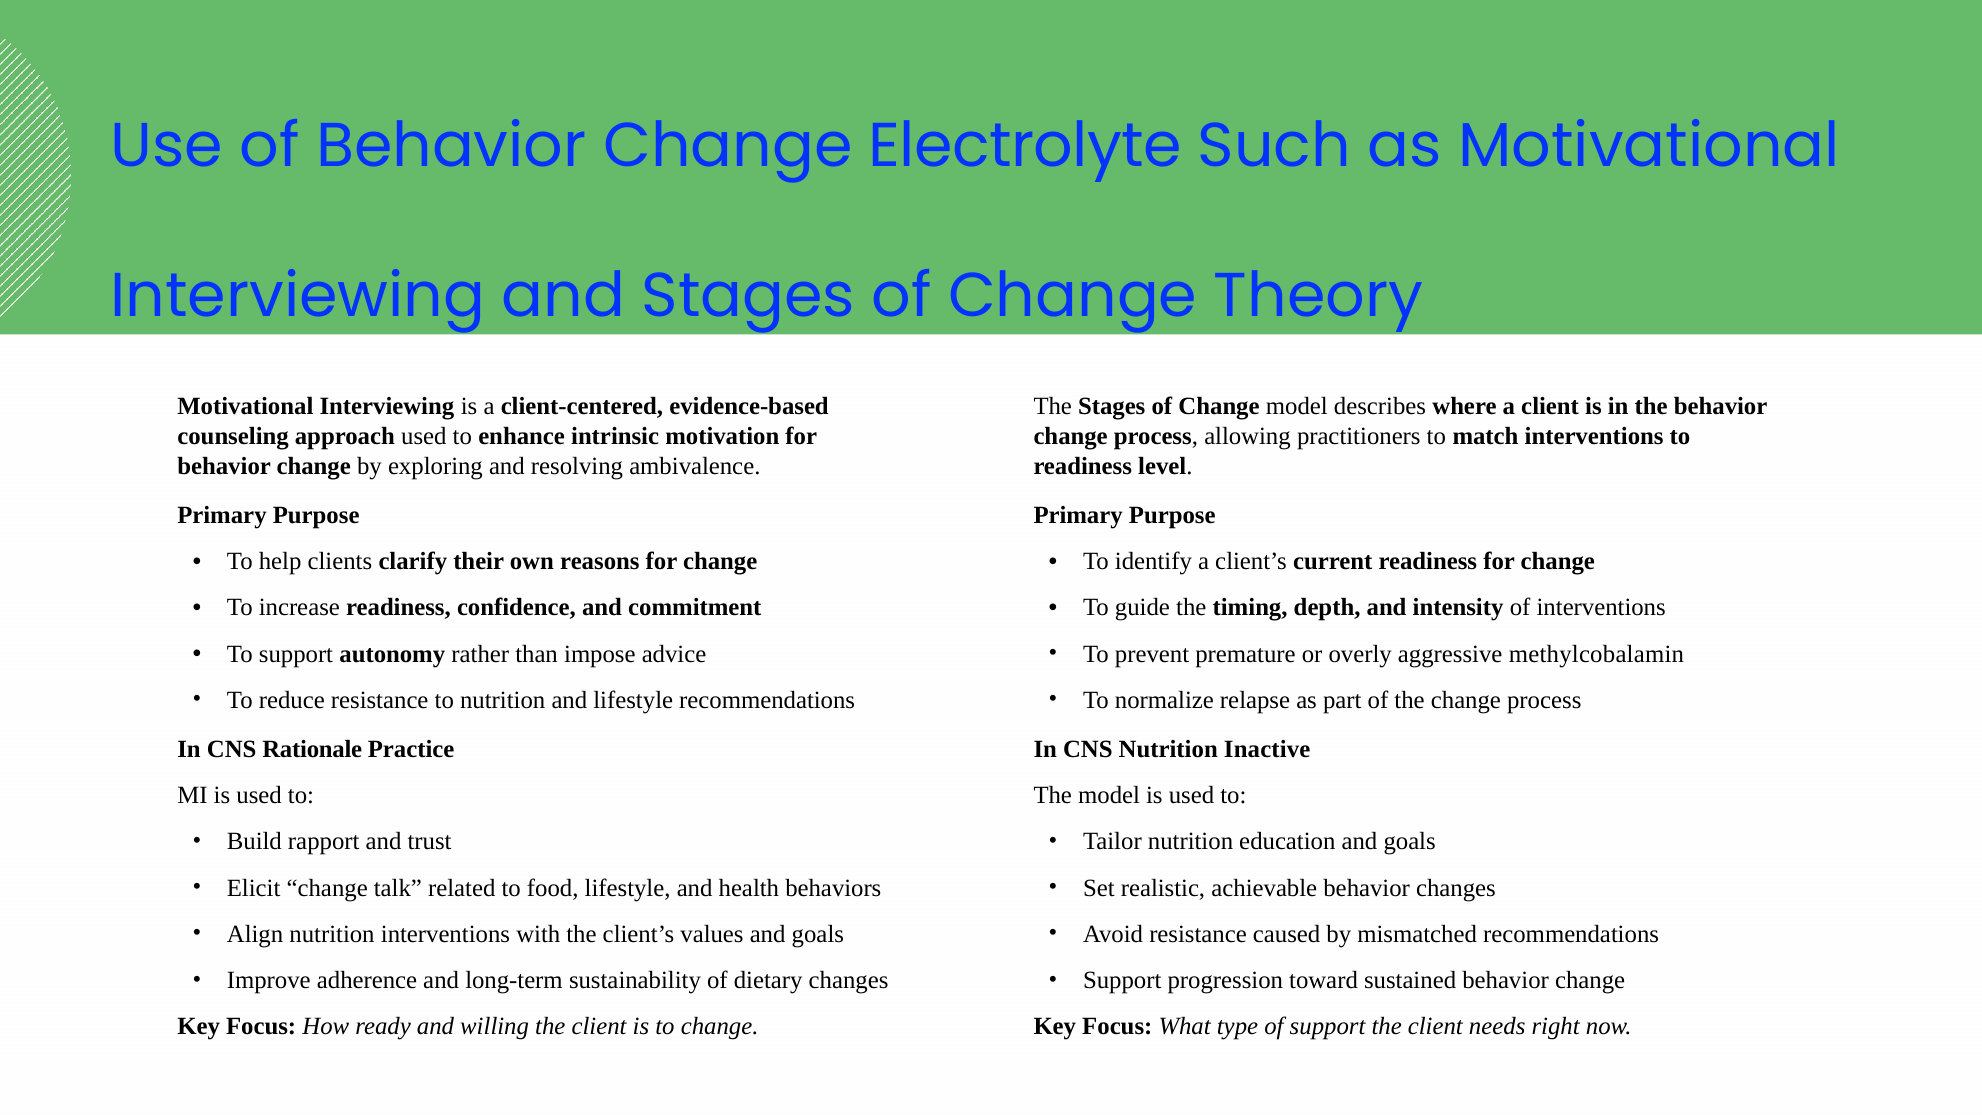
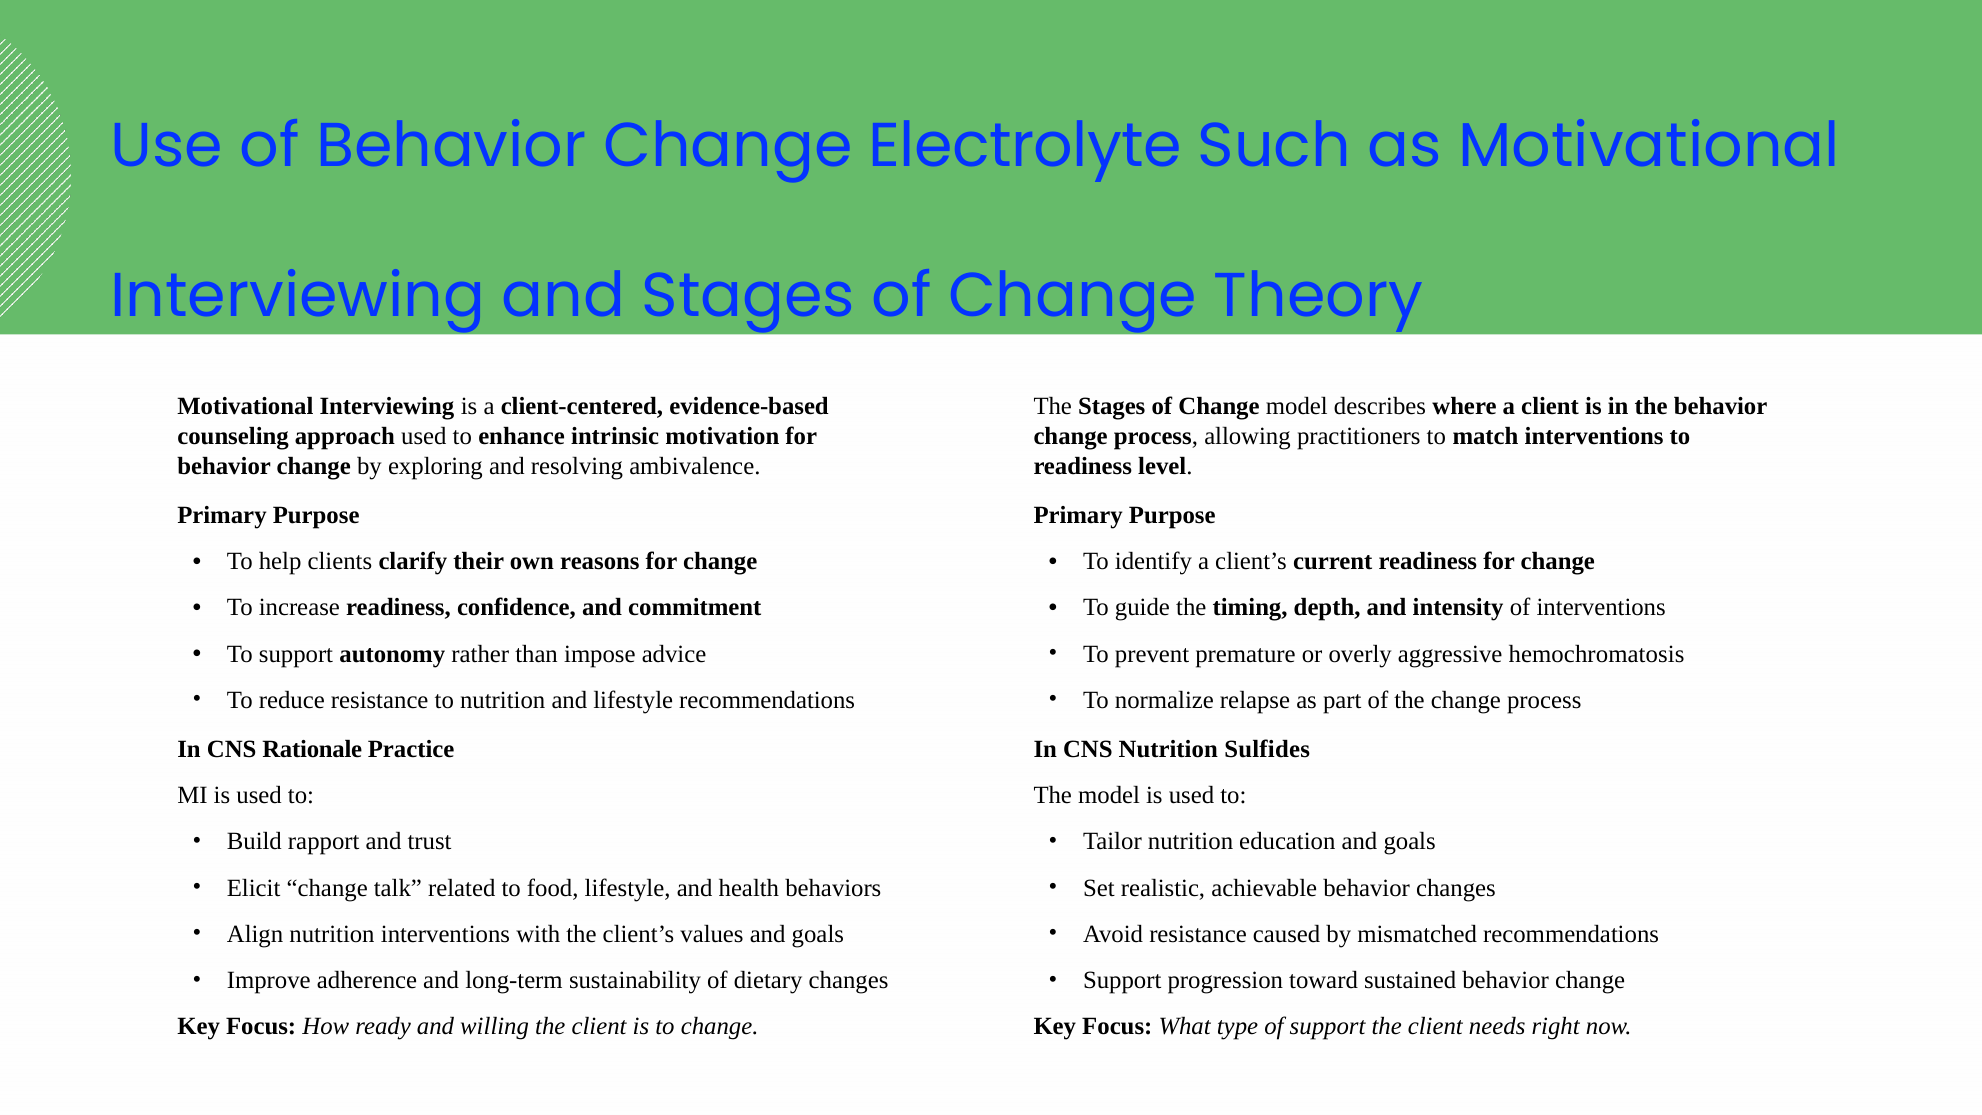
methylcobalamin: methylcobalamin -> hemochromatosis (1597, 654)
Inactive: Inactive -> Sulfides (1267, 749)
